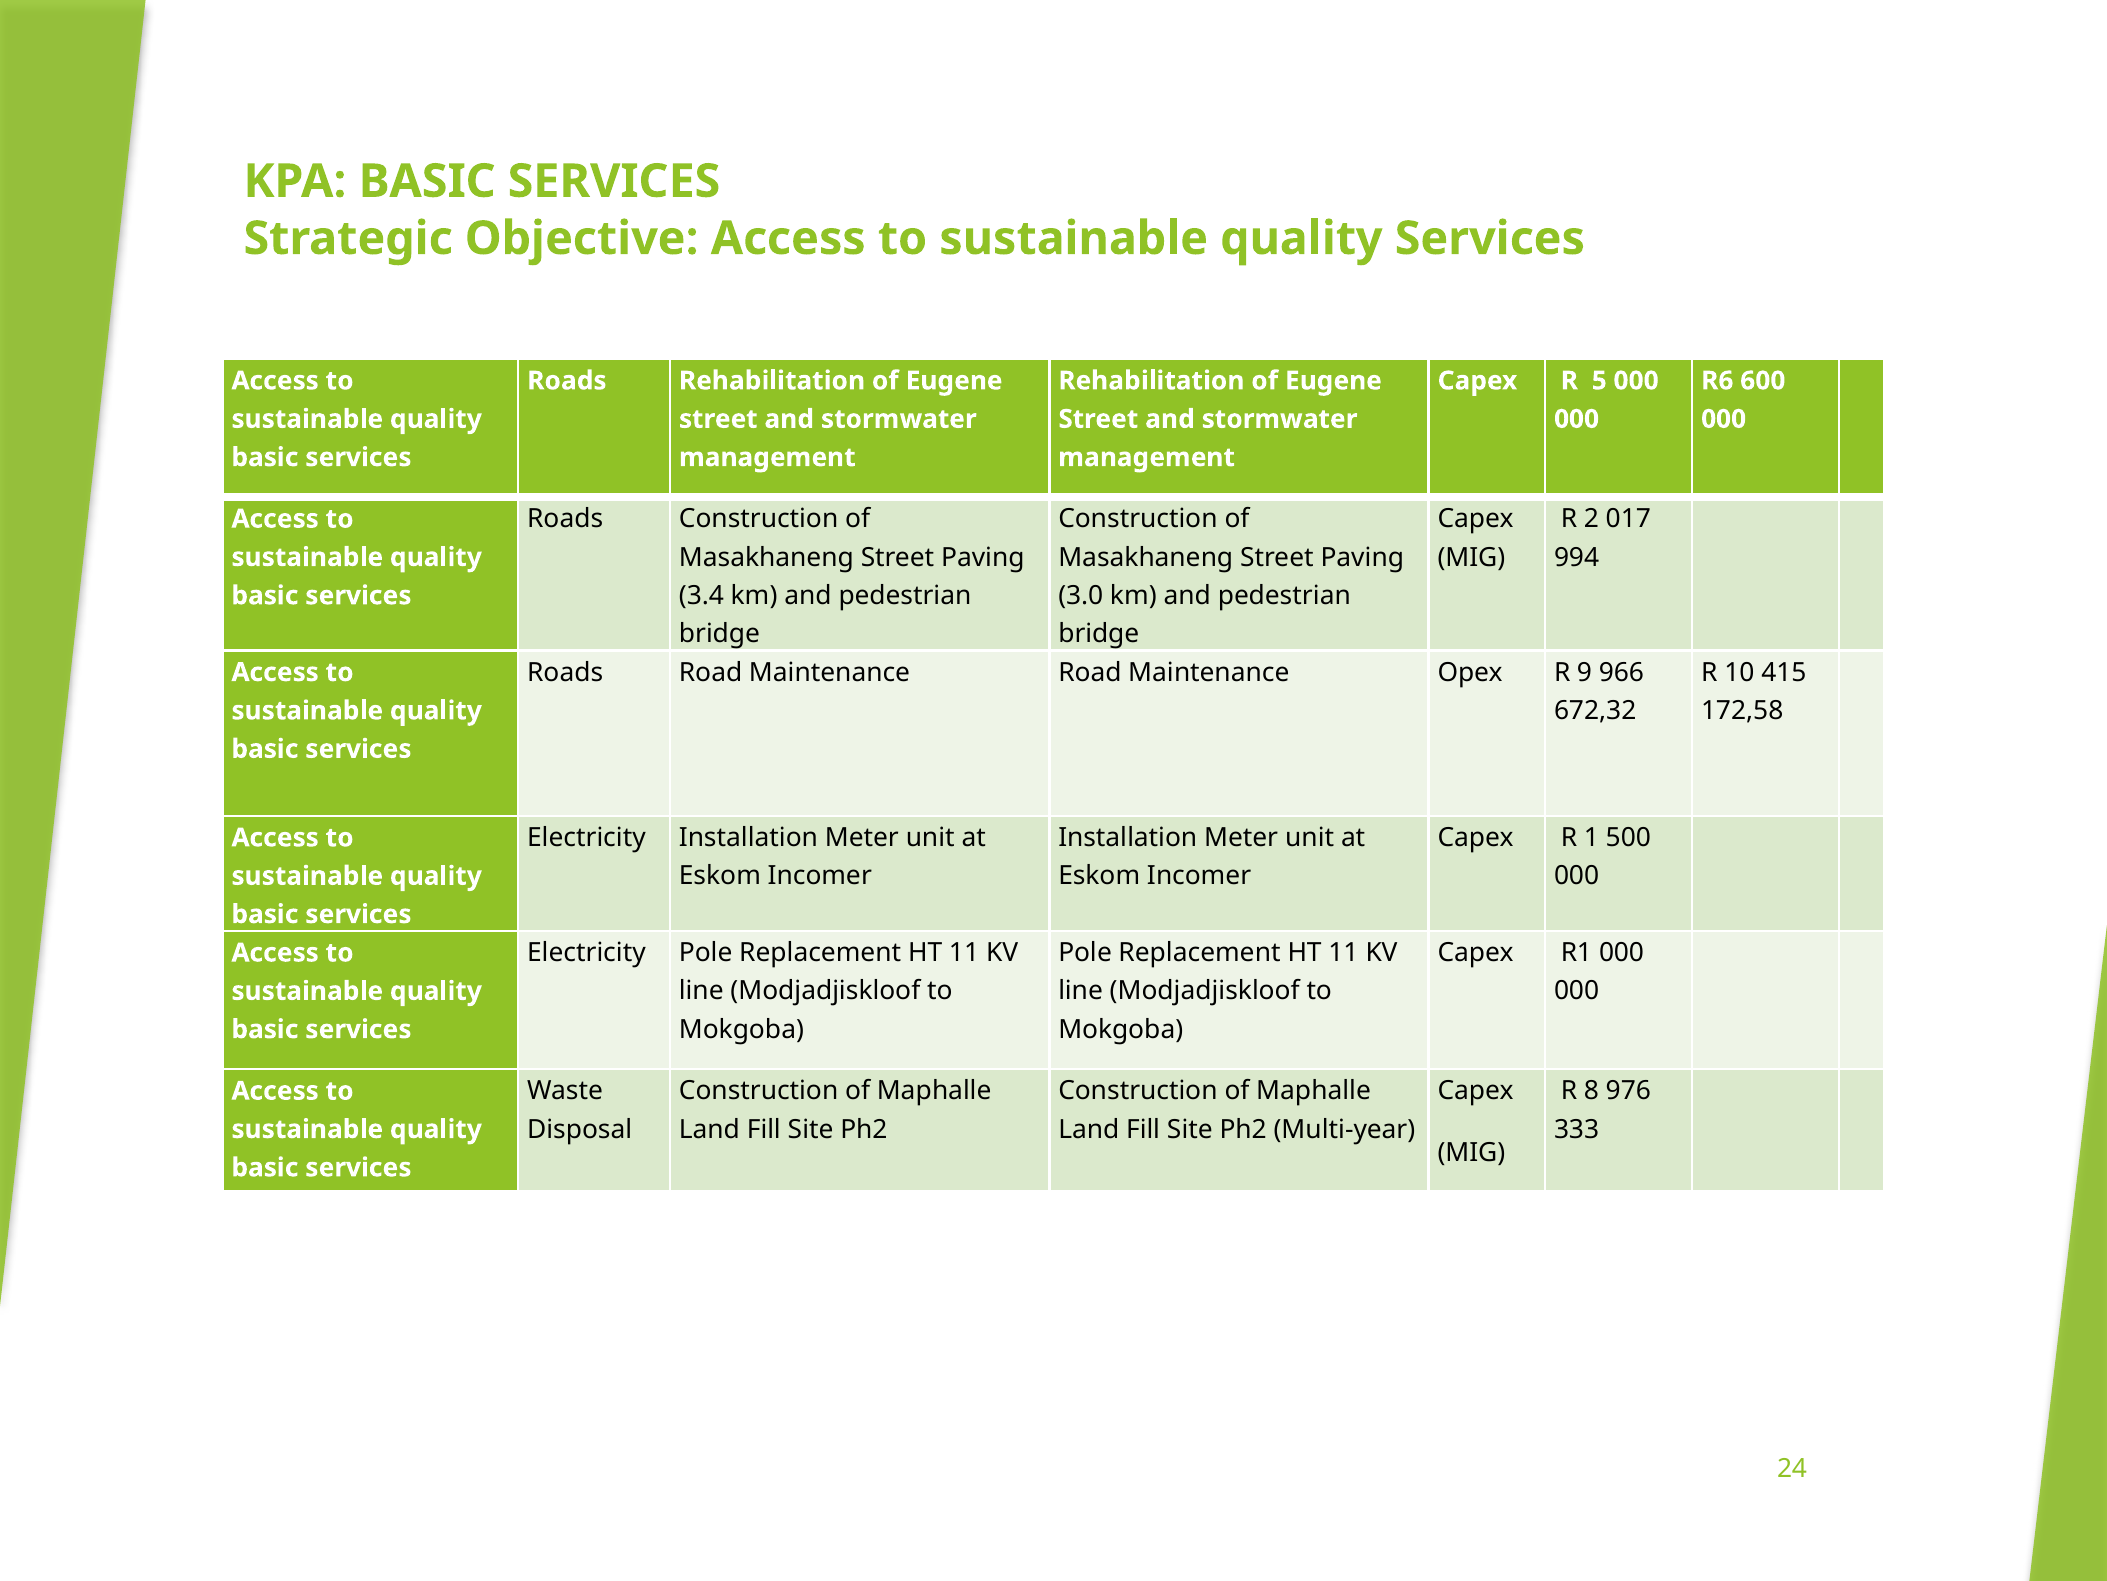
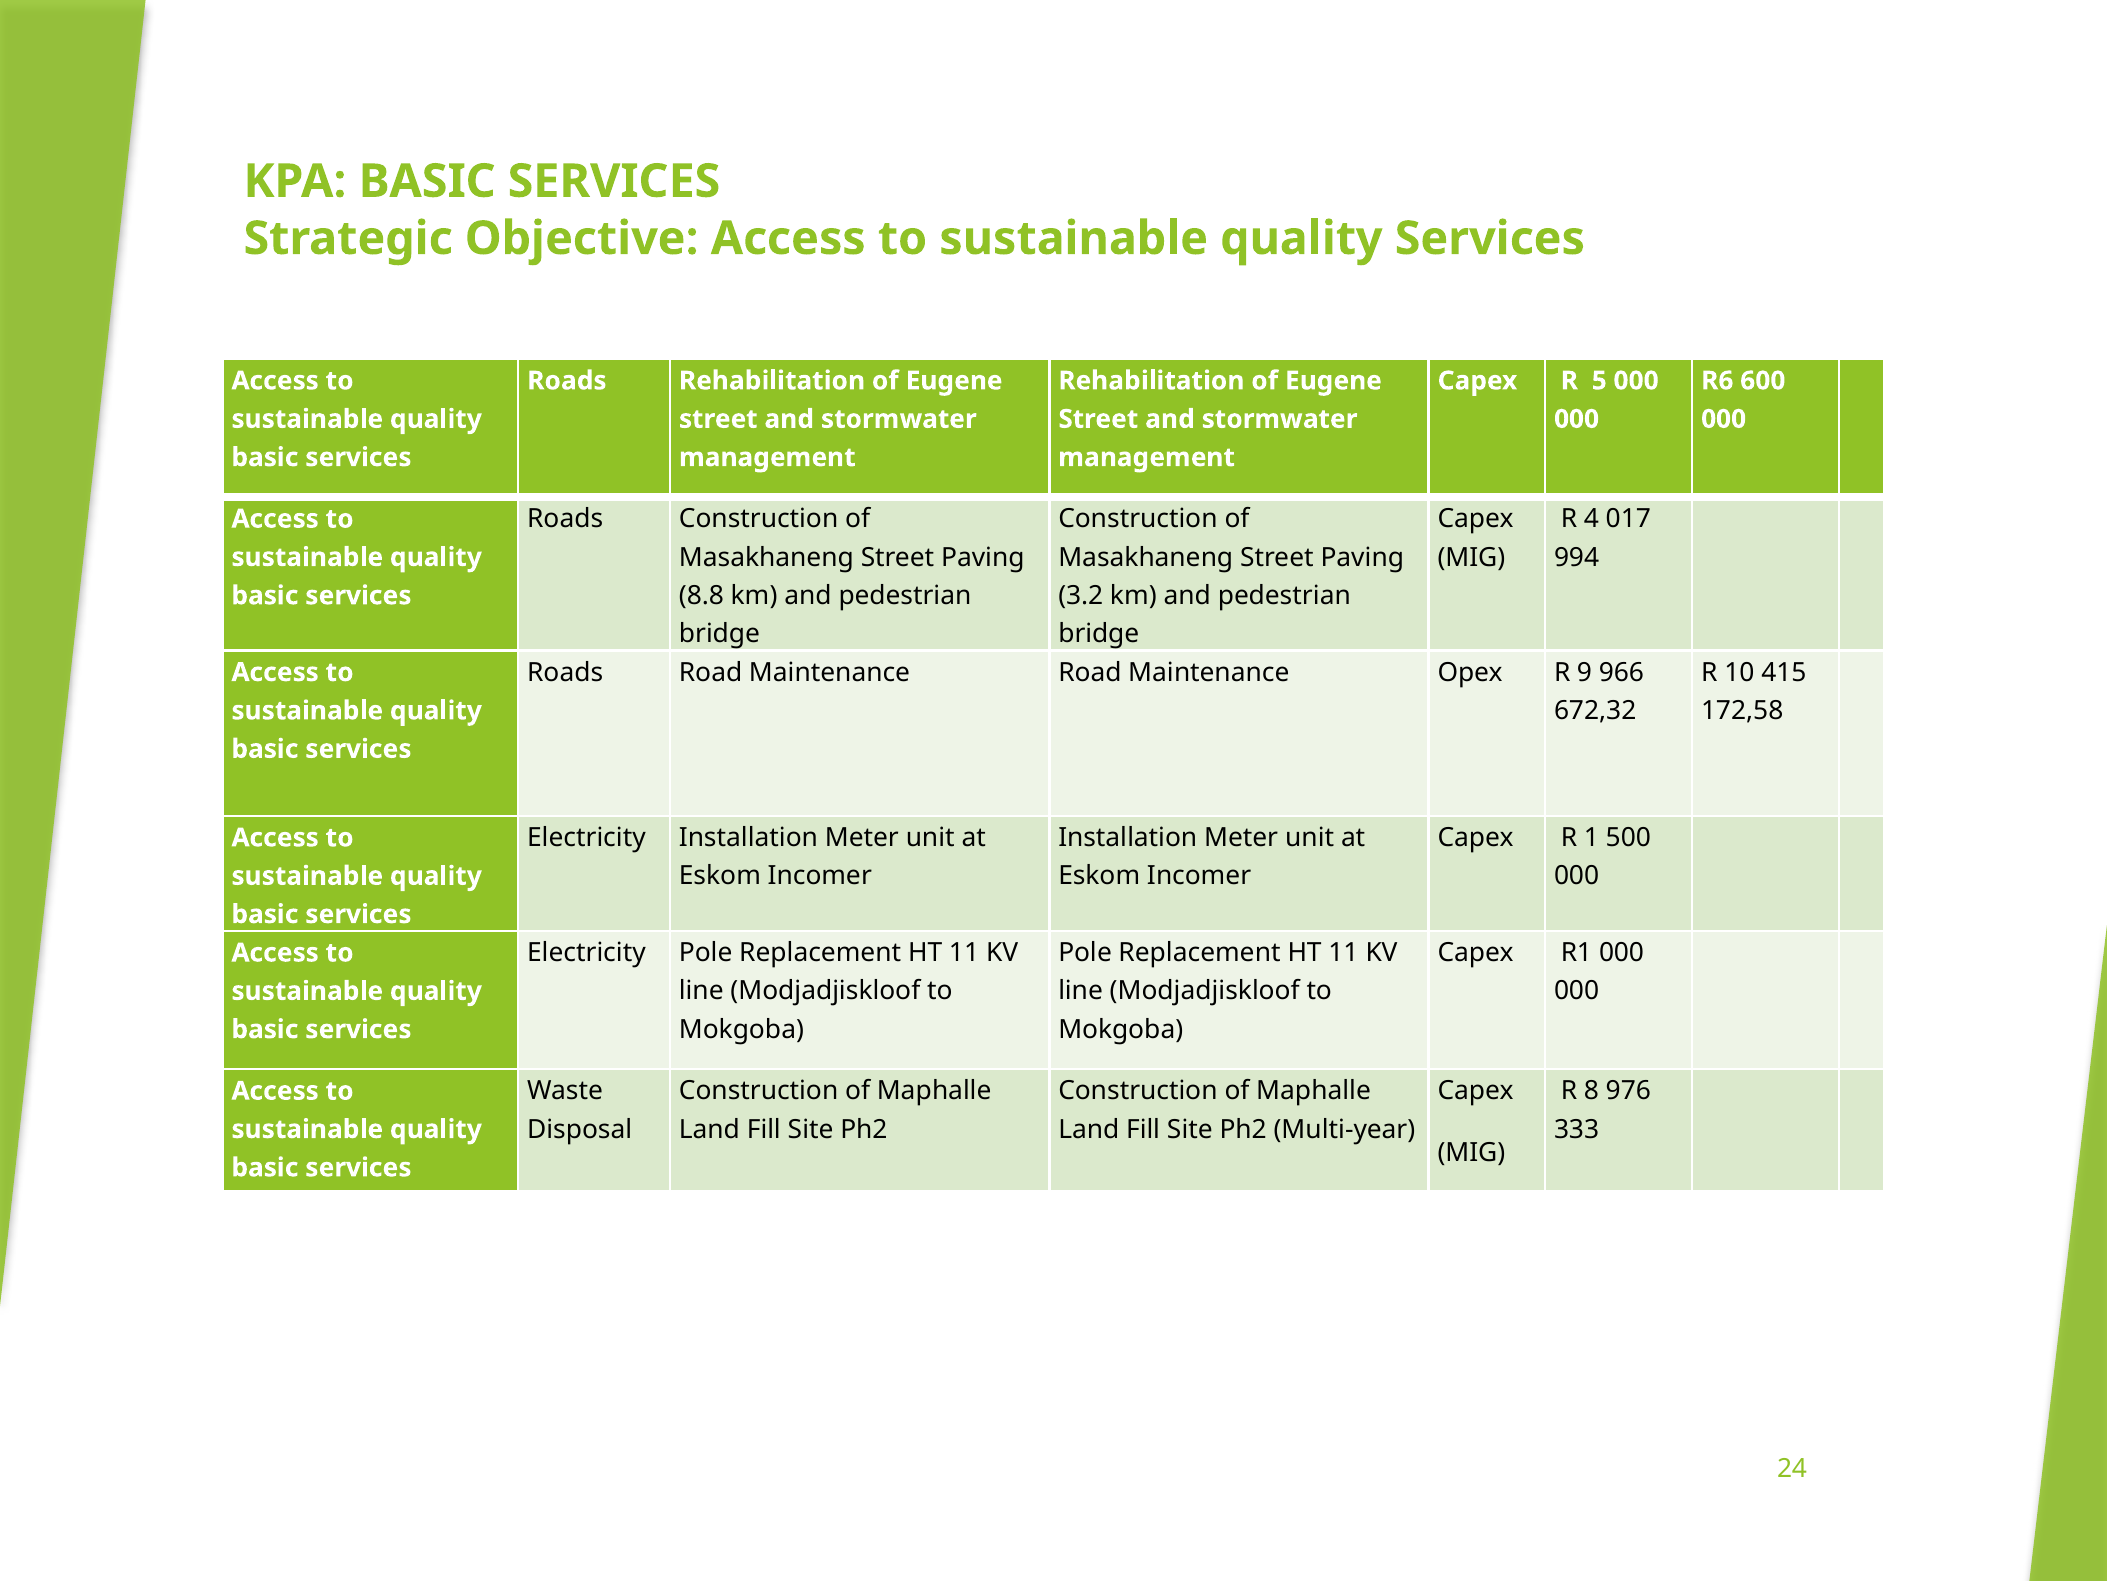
2: 2 -> 4 (1591, 519)
3.4: 3.4 -> 8.8 (701, 595)
3.0: 3.0 -> 3.2 (1081, 595)
